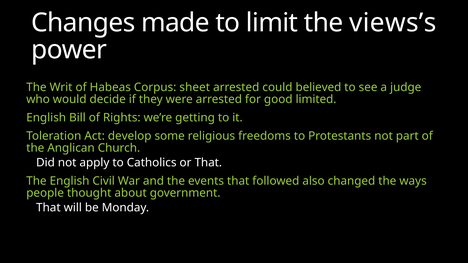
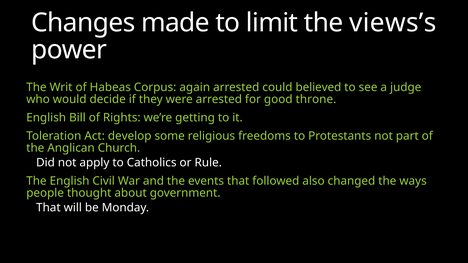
sheet: sheet -> again (195, 88)
limited: limited -> throne (316, 99)
or That: That -> Rule (208, 163)
